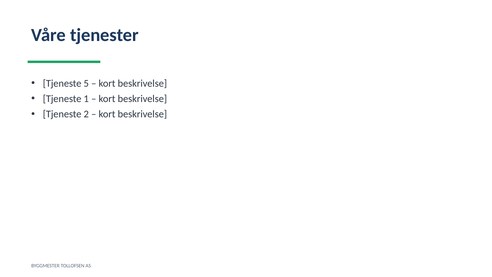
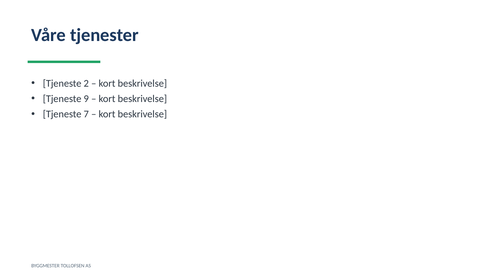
5: 5 -> 2 (86, 83)
1: 1 -> 9 (86, 99)
2: 2 -> 7 (86, 114)
